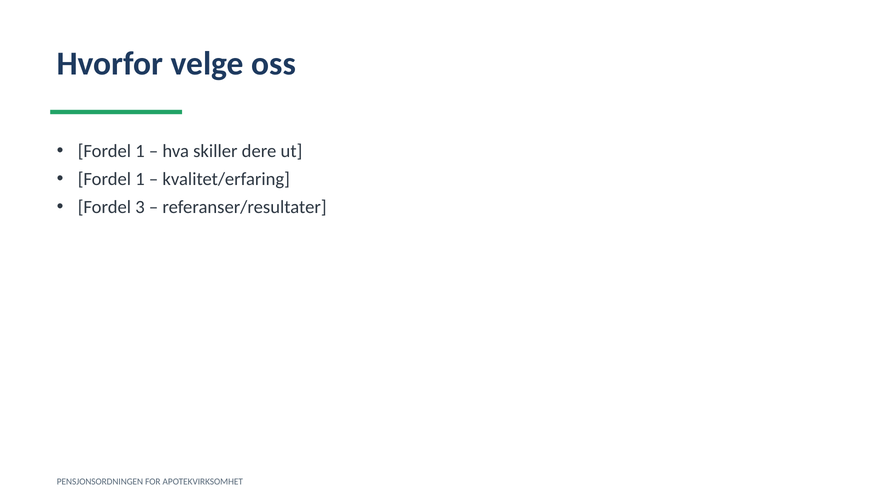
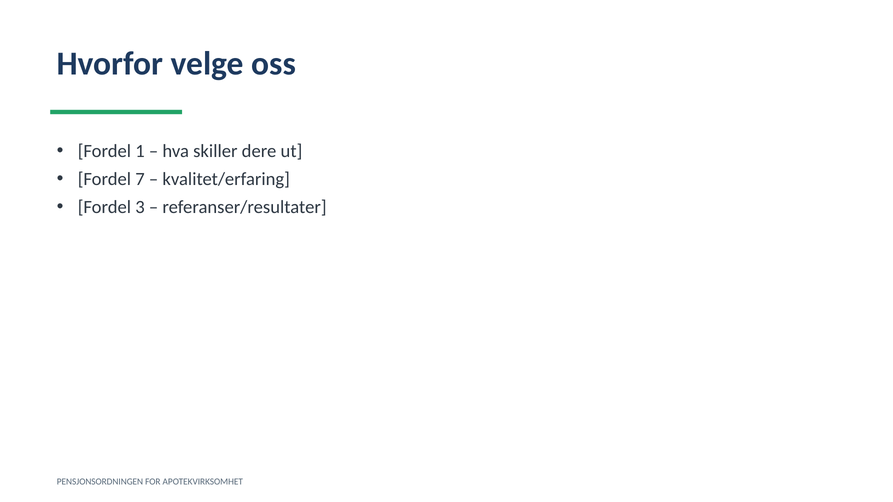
1: 1 -> 7 (140, 179)
